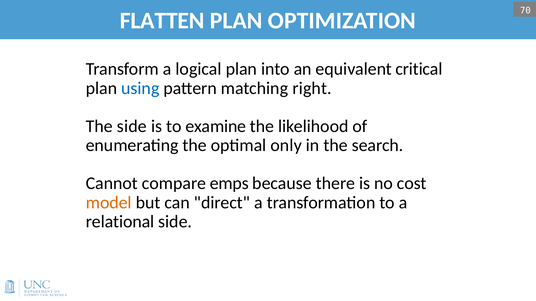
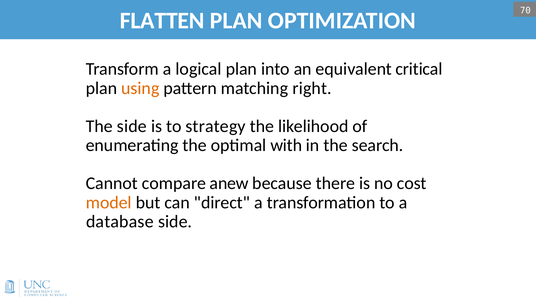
using colour: blue -> orange (140, 88)
examine: examine -> strategy (216, 126)
only: only -> with (286, 146)
emps: emps -> anew (229, 184)
relational: relational -> database (120, 222)
